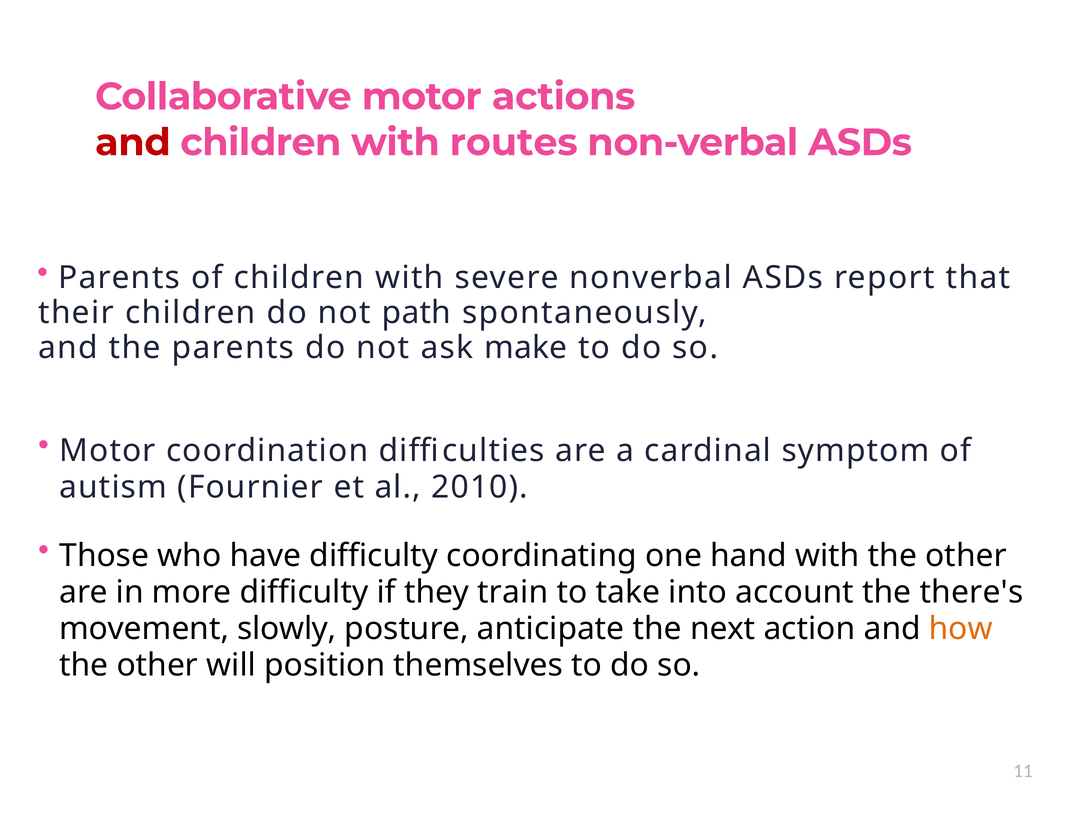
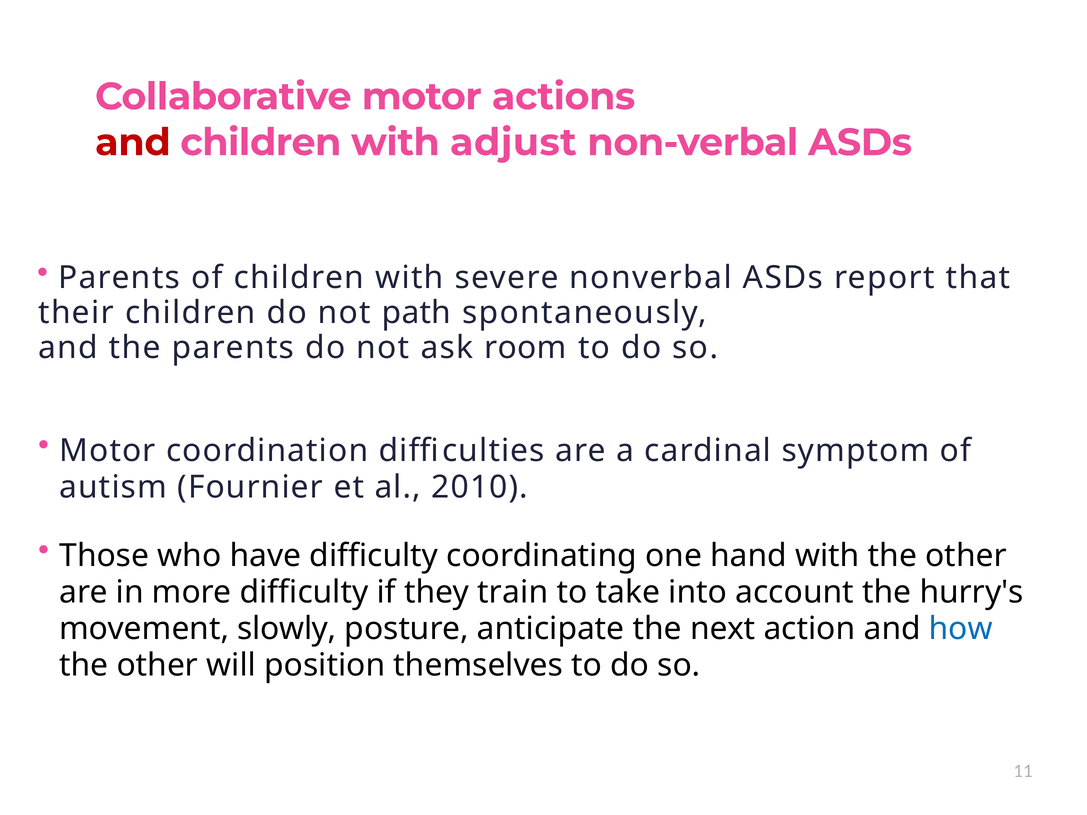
routes: routes -> adjust (513, 143)
make: make -> room (526, 348)
there's: there's -> hurry's (972, 592)
how colour: orange -> blue (961, 629)
